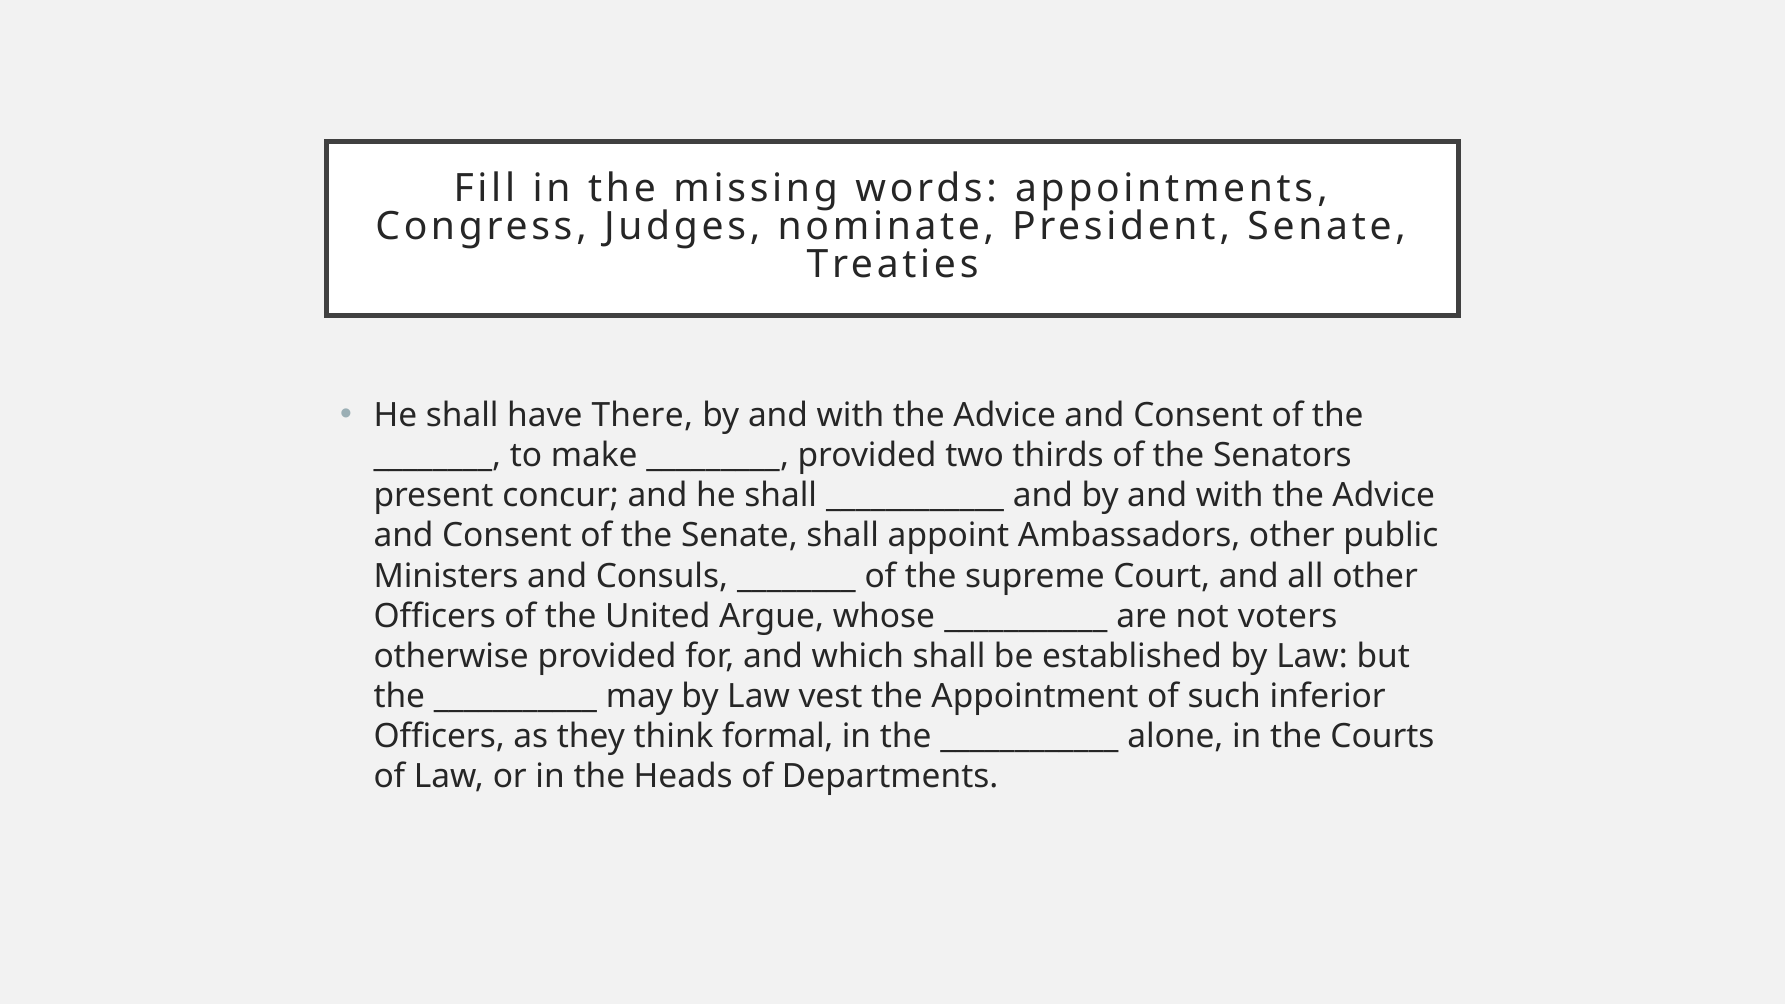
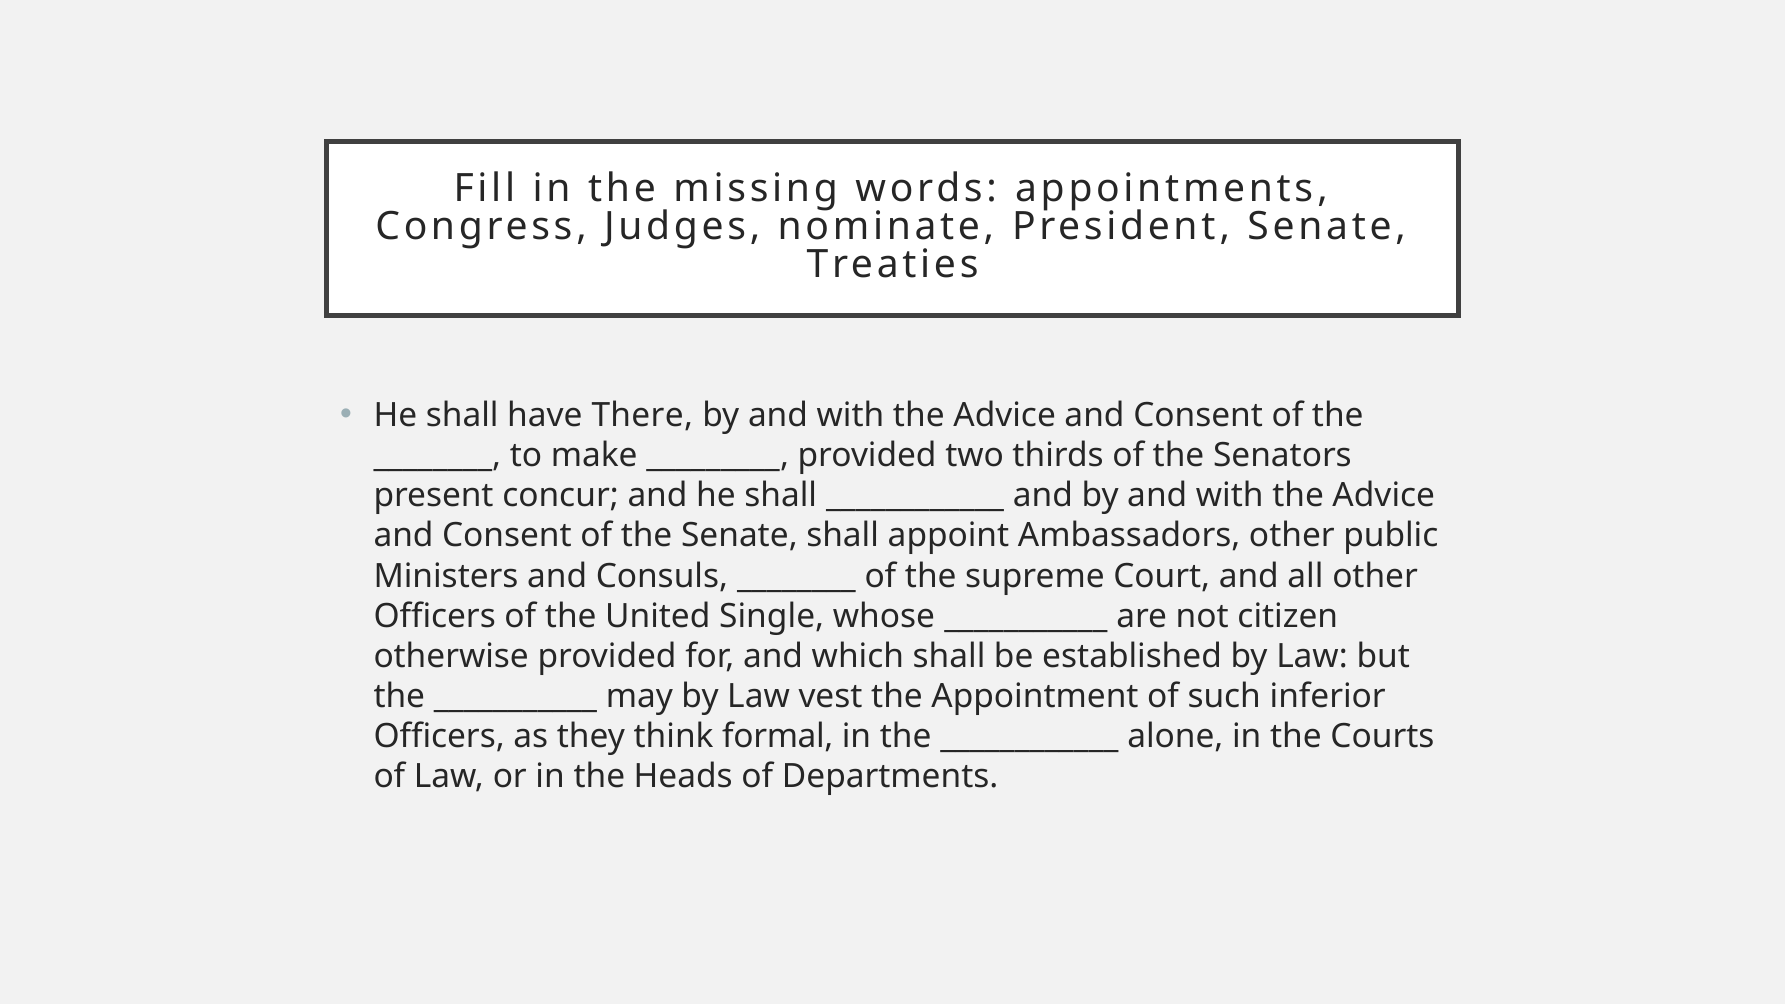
Argue: Argue -> Single (772, 616)
voters: voters -> citizen (1288, 616)
